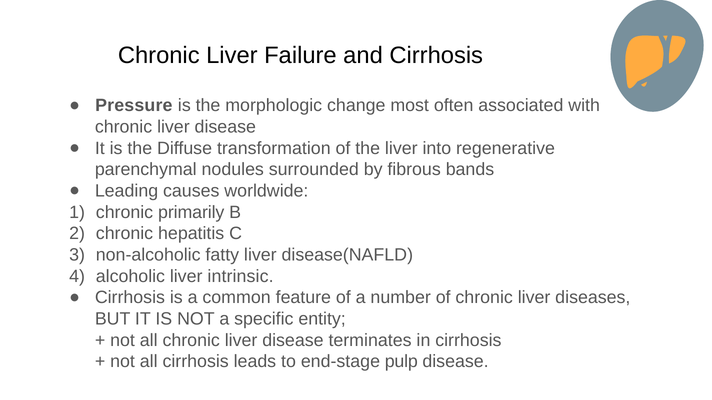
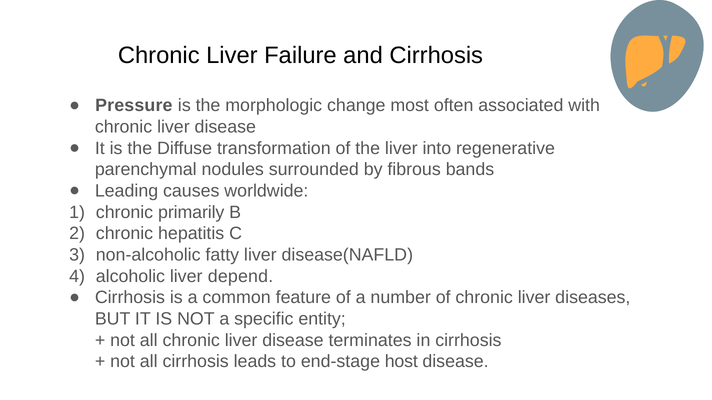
intrinsic: intrinsic -> depend (240, 277)
pulp: pulp -> host (401, 362)
